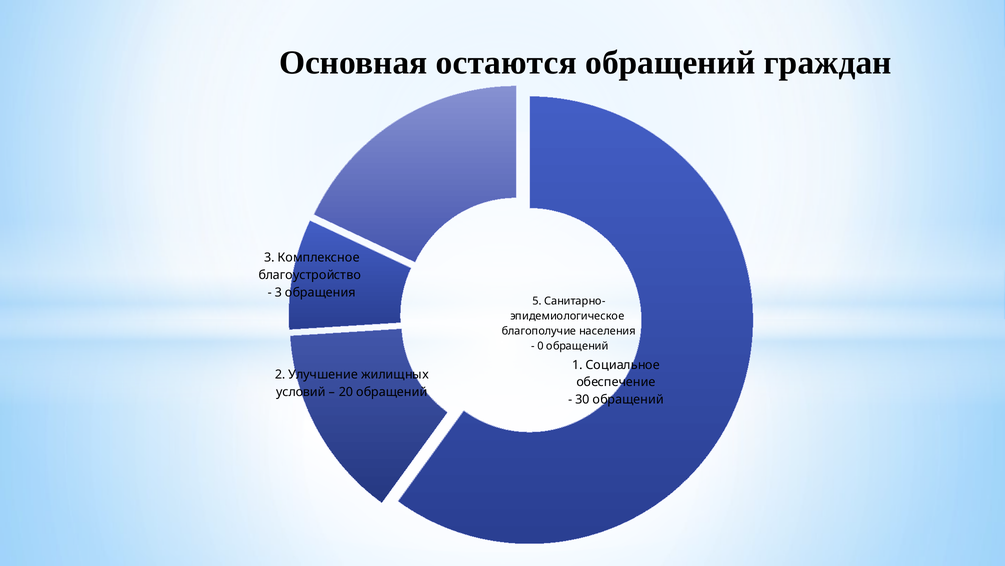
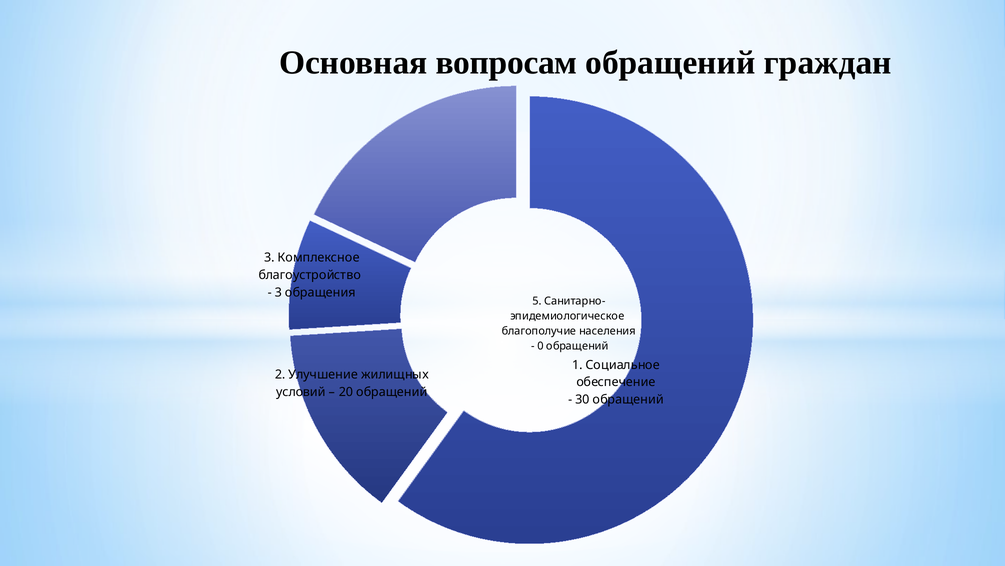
остаются: остаются -> вопросам (507, 62)
